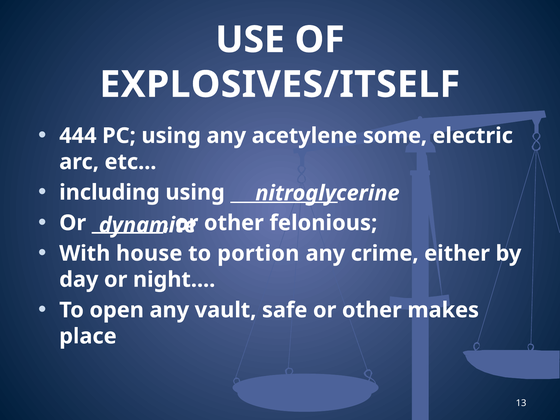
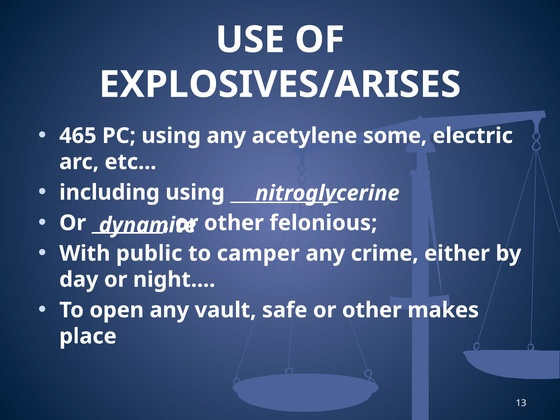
EXPLOSIVES/ITSELF: EXPLOSIVES/ITSELF -> EXPLOSIVES/ARISES (280, 85)
444: 444 -> 465 (78, 136)
house: house -> public (149, 253)
portion: portion -> camper (258, 253)
